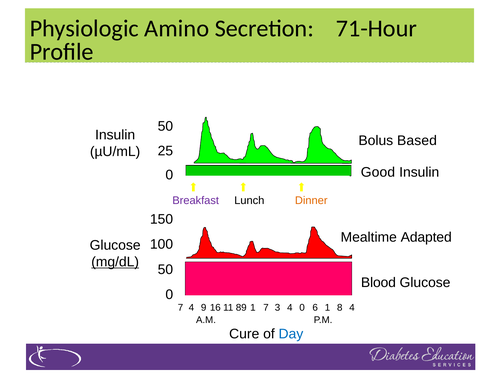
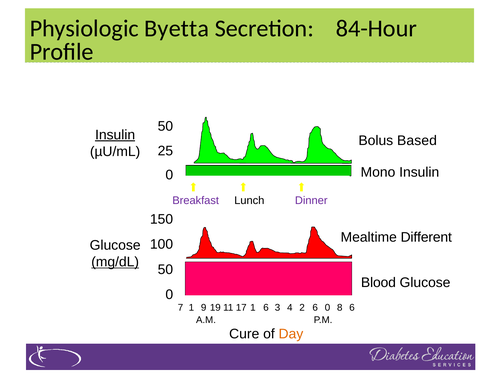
Amino: Amino -> Byetta (177, 29)
71-Hour: 71-Hour -> 84-Hour (376, 29)
Insulin underline: none -> present (115, 135)
Good: Good -> Mono (378, 172)
Dinner colour: orange -> purple (311, 201)
Adapted: Adapted -> Different (426, 237)
7 4: 4 -> 1 (191, 308)
16: 16 -> 19 (215, 308)
89: 89 -> 17 (241, 308)
1 7: 7 -> 6 (266, 308)
4 0: 0 -> 2 (302, 308)
6 1: 1 -> 0 (327, 308)
8 4: 4 -> 6 (352, 308)
Day colour: blue -> orange (291, 334)
